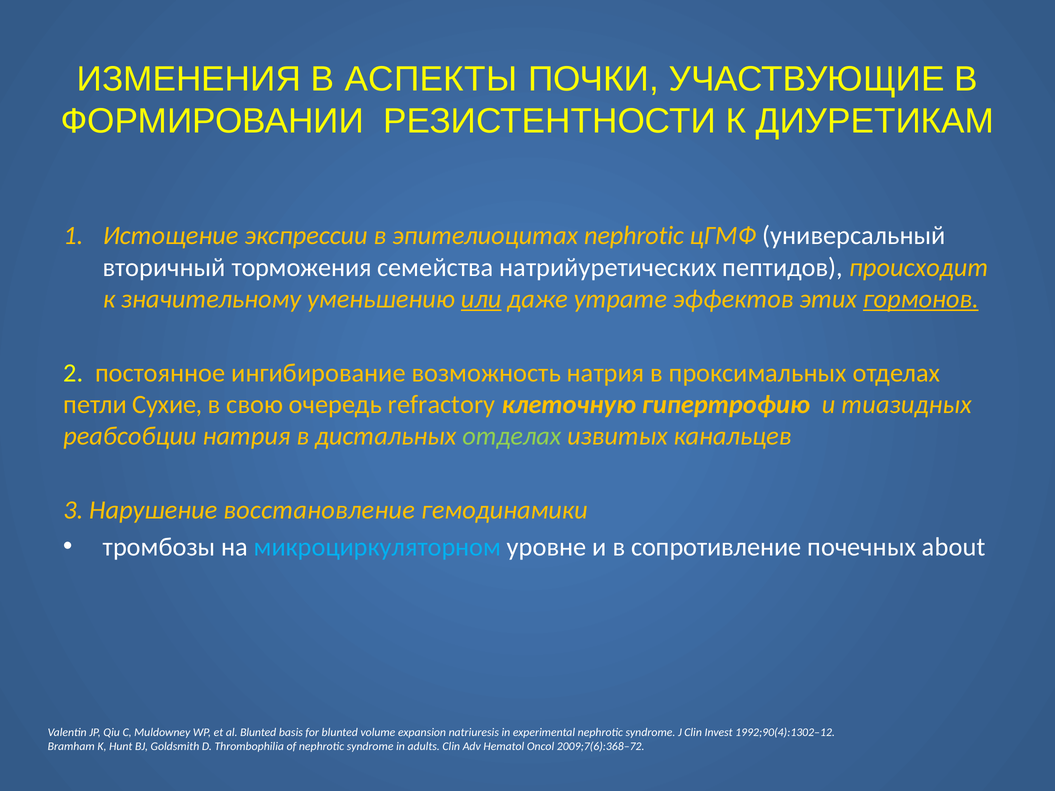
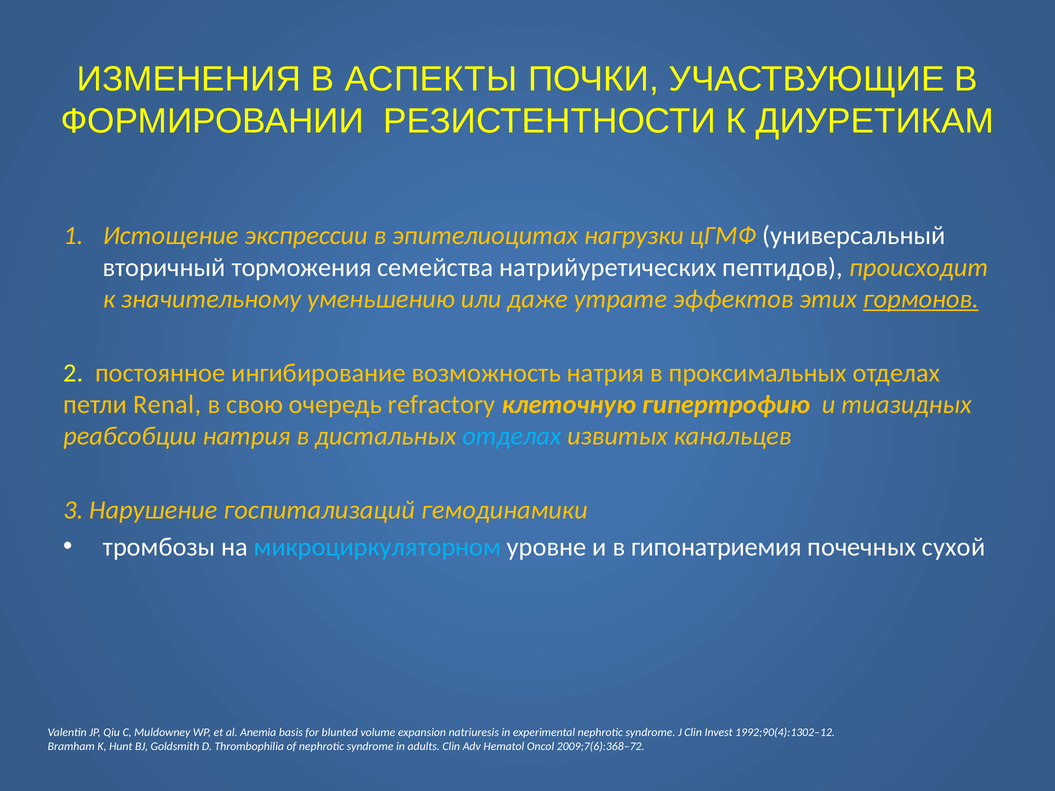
эпителиоцитах nephrotic: nephrotic -> нагрузки (634, 236)
или underline: present -> none (481, 299)
Сухие: Сухие -> Renal (167, 405)
отделах colour: light green -> light blue (512, 436)
восстановление: восстановление -> госпитализаций (319, 510)
сопротивление: сопротивление -> гипонатриемия (716, 547)
about: about -> сухой (954, 547)
al Blunted: Blunted -> Anemia (258, 733)
